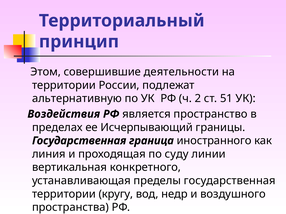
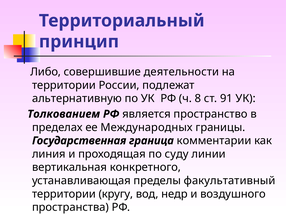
Этом: Этом -> Либо (46, 72)
2: 2 -> 8 (198, 99)
51: 51 -> 91 (226, 99)
Воздействия: Воздействия -> Толкованием (64, 114)
Исчерпывающий: Исчерпывающий -> Международных (147, 128)
иностранного: иностранного -> комментарии (214, 141)
пределы государственная: государственная -> факультативный (230, 181)
